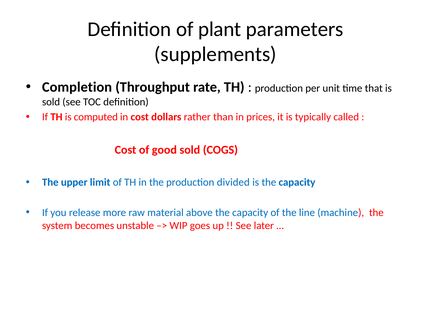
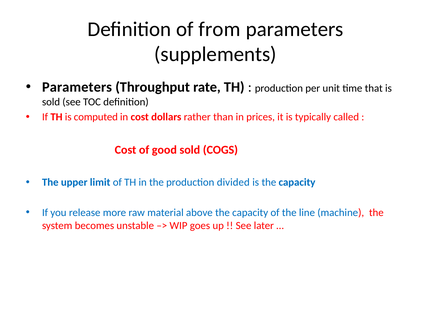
plant: plant -> from (220, 29)
Completion: Completion -> Parameters (77, 87)
